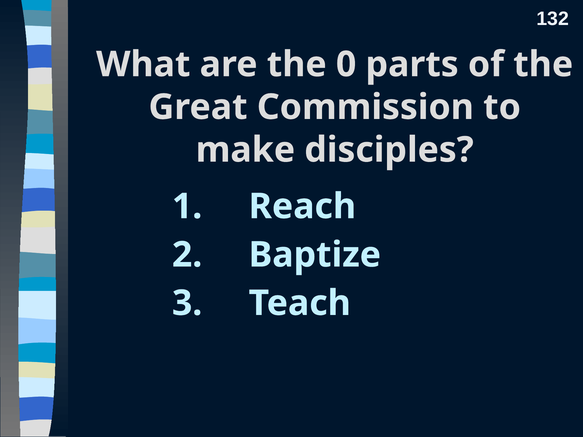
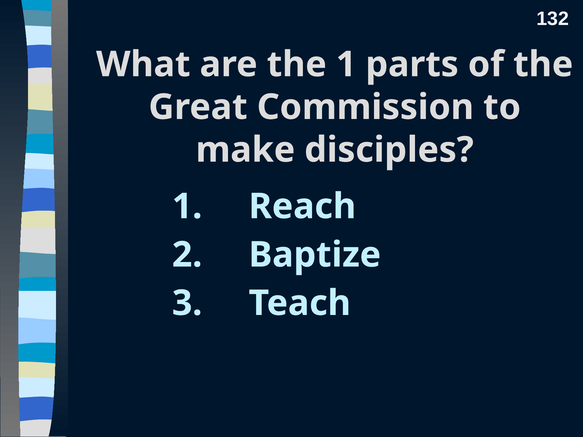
the 0: 0 -> 1 (346, 64)
